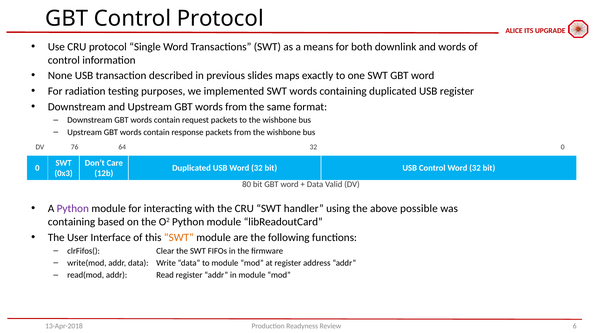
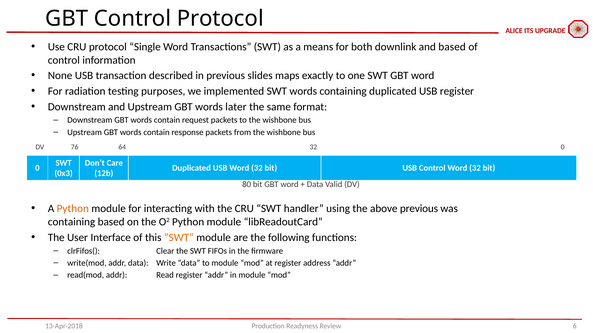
and words: words -> based (452, 47)
words from: from -> later (236, 107)
Python colour: purple -> orange (73, 209)
above possible: possible -> previous (419, 209)
